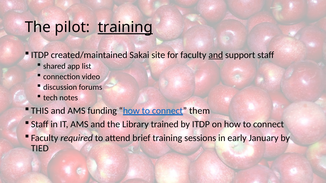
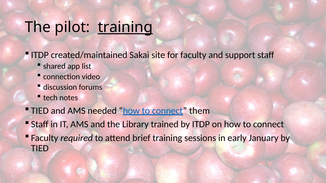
and underline: present -> none (216, 55)
THIS: THIS -> TIED (40, 111)
funding: funding -> needed (102, 111)
